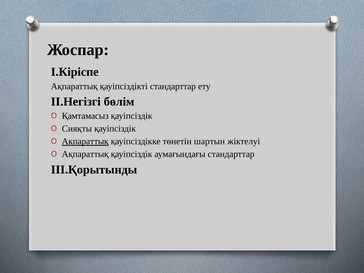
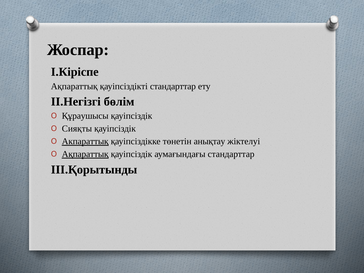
Қамтамасыз: Қамтамасыз -> Құраушысы (85, 116)
шартын: шартын -> анықтау (210, 141)
Ақпараттық underline: none -> present (85, 154)
